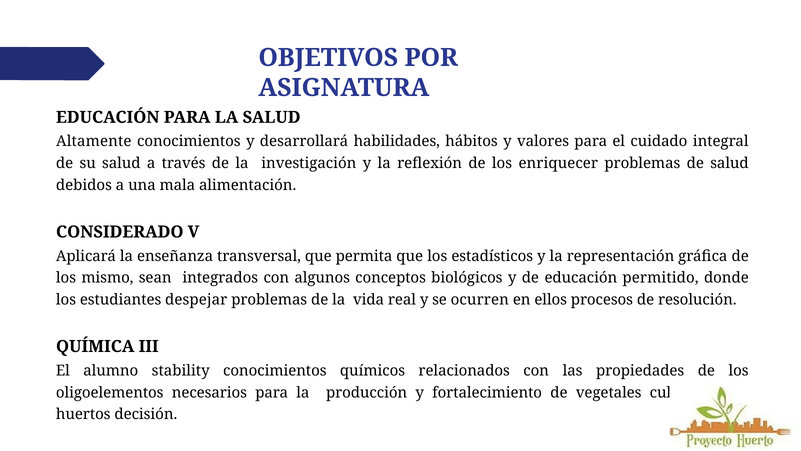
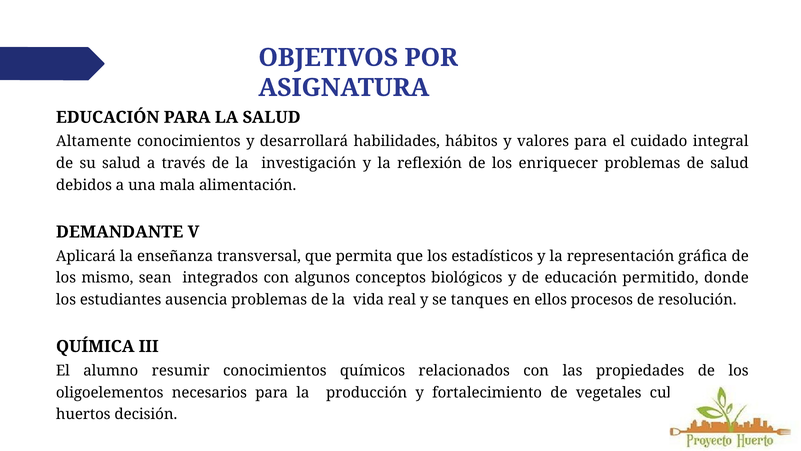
CONSIDERADO: CONSIDERADO -> DEMANDANTE (120, 232)
despejar: despejar -> ausencia (196, 300)
ocurren: ocurren -> tanques (480, 300)
stability: stability -> resumir (181, 370)
